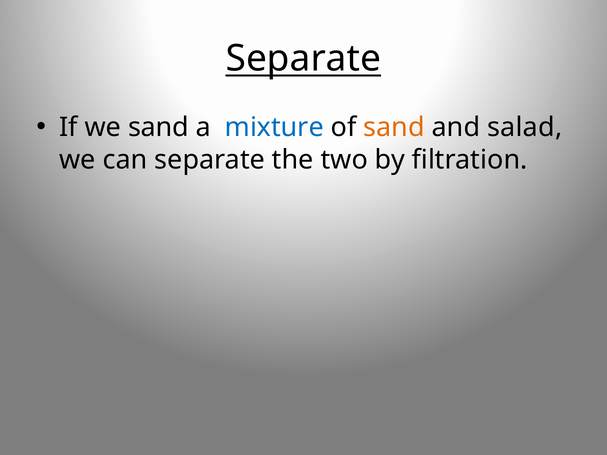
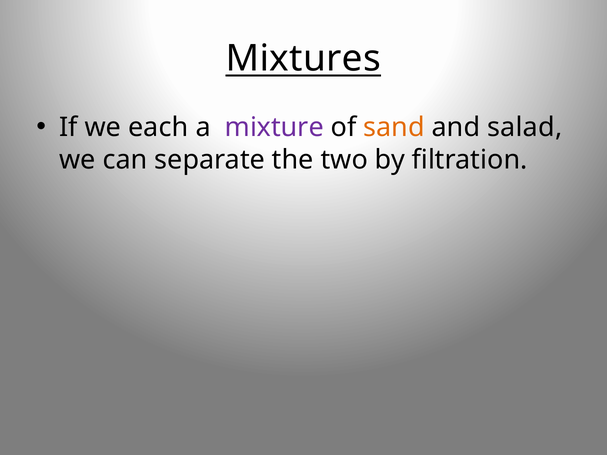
Separate: Separate -> Mixtures (303, 59)
we sand: sand -> each (158, 127)
mixture colour: blue -> purple (274, 127)
